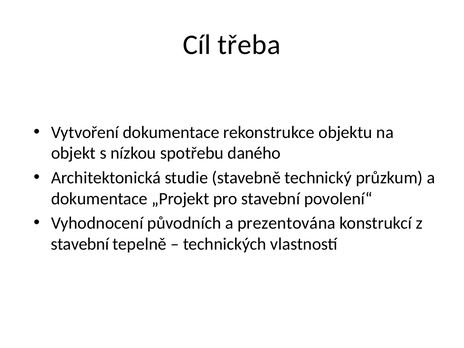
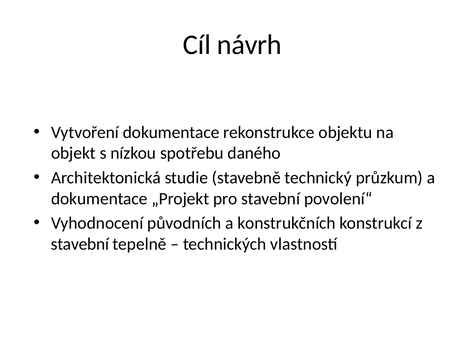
třeba: třeba -> návrh (249, 45)
prezentována: prezentována -> konstrukčních (287, 223)
